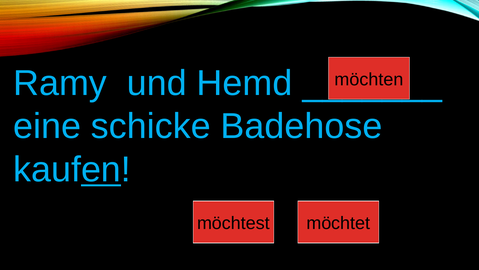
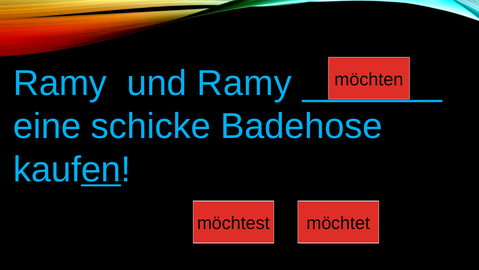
und Hemd: Hemd -> Ramy (244, 83)
